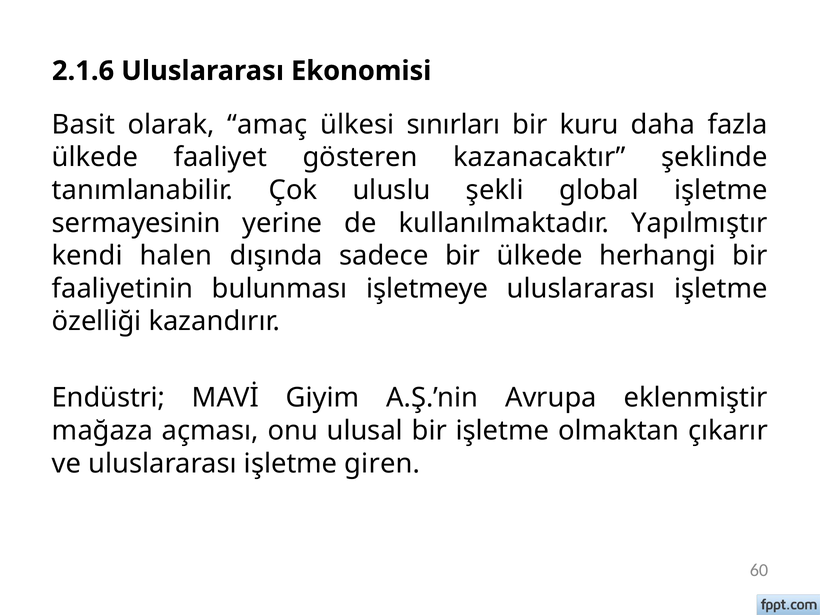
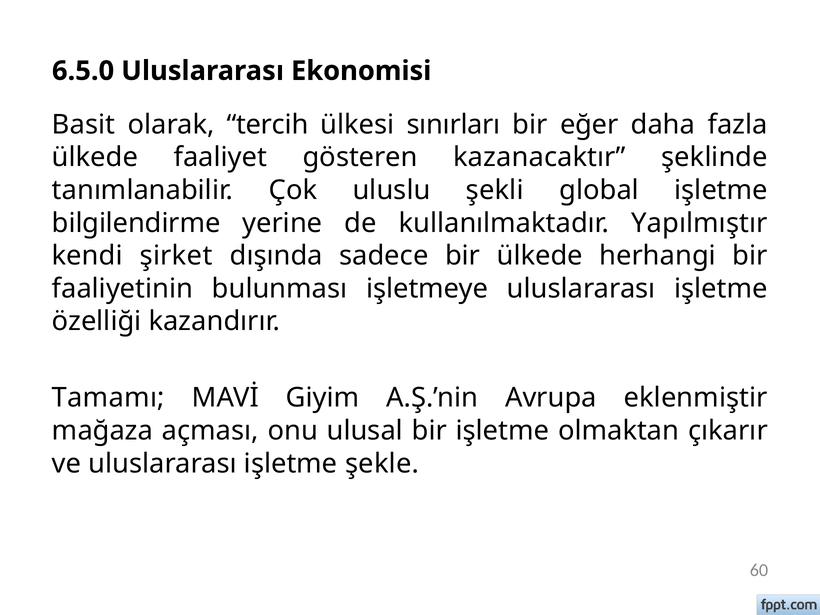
2.1.6: 2.1.6 -> 6.5.0 (83, 71)
amaç: amaç -> tercih (268, 125)
kuru: kuru -> eğer (589, 125)
sermayesinin: sermayesinin -> bilgilendirme (136, 223)
halen: halen -> şirket (176, 256)
Endüstri: Endüstri -> Tamamı (108, 398)
giren: giren -> şekle (382, 464)
